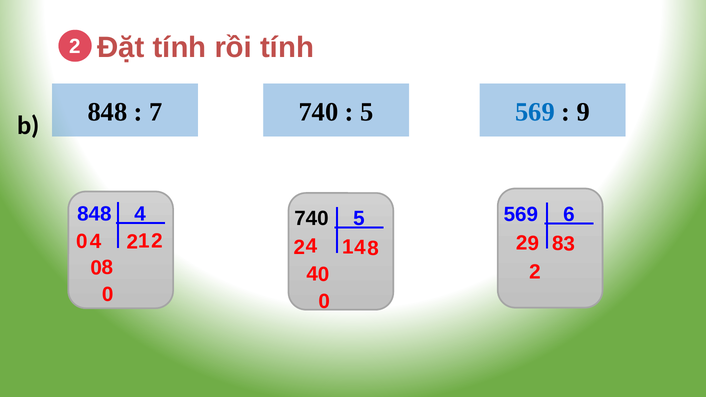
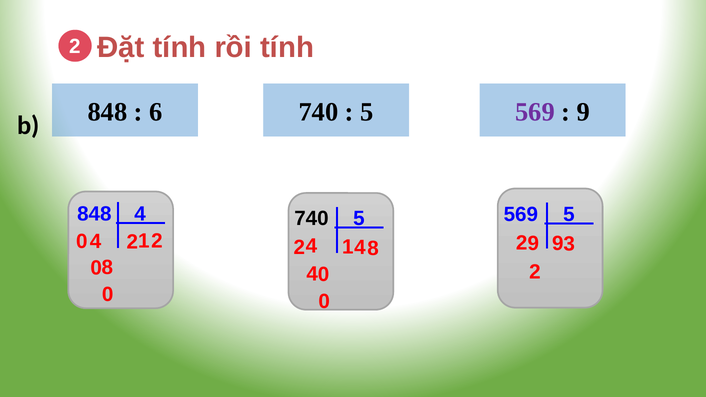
7: 7 -> 6 (156, 112)
569 colour: blue -> purple (535, 112)
569 6: 6 -> 5 (569, 214)
8: 8 -> 9 (558, 244)
